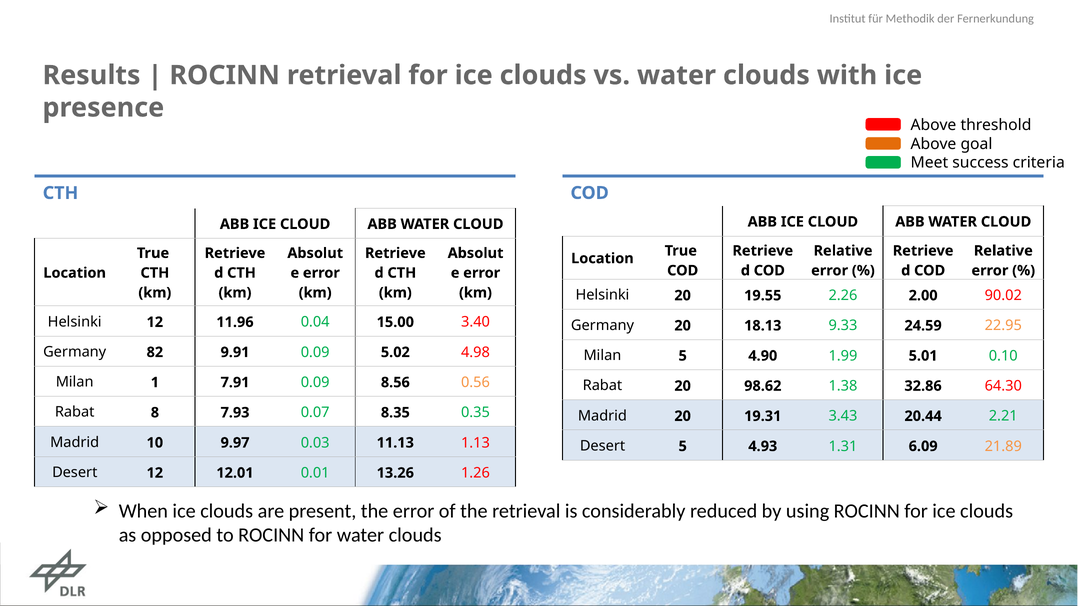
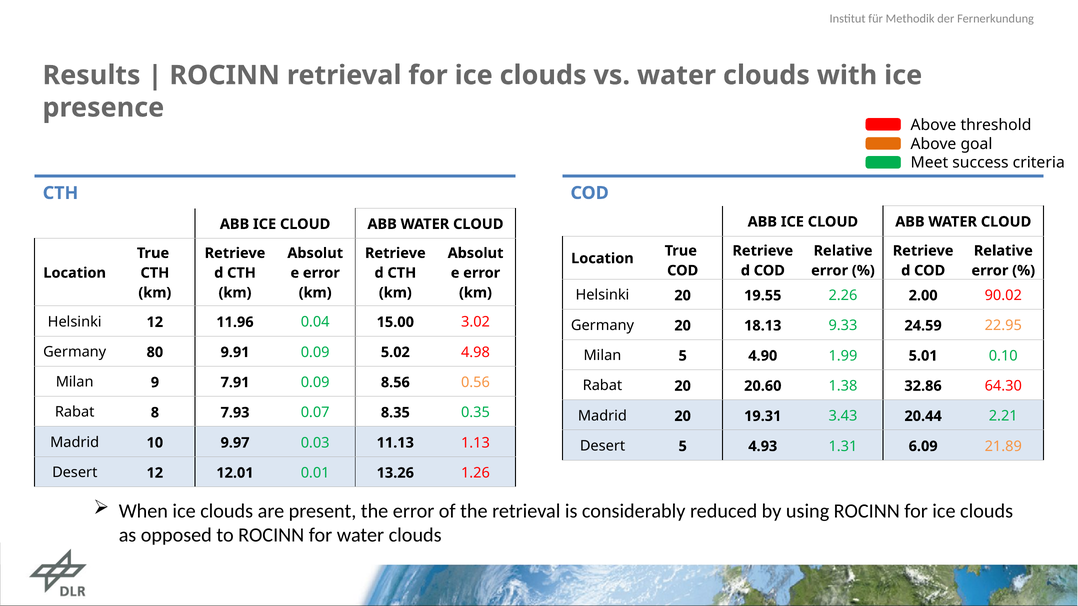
3.40: 3.40 -> 3.02 (476, 322)
82: 82 -> 80 (155, 352)
1: 1 -> 9 (155, 383)
98.62: 98.62 -> 20.60 (763, 386)
